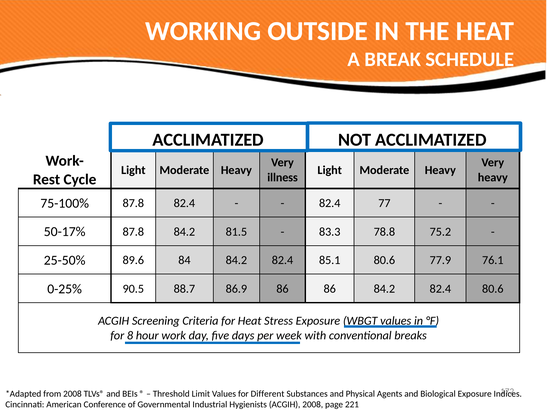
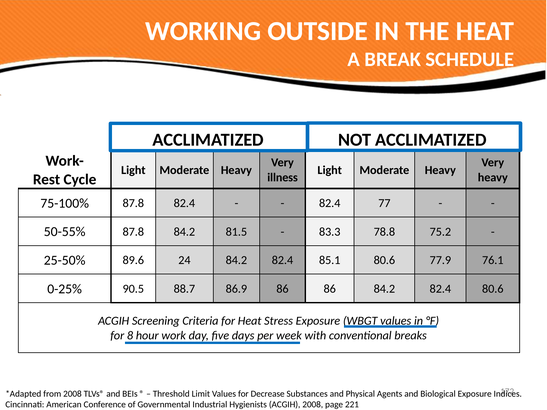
50-17%: 50-17% -> 50-55% (65, 232)
84: 84 -> 24 (184, 260)
Different: Different -> Decrease (268, 394)
